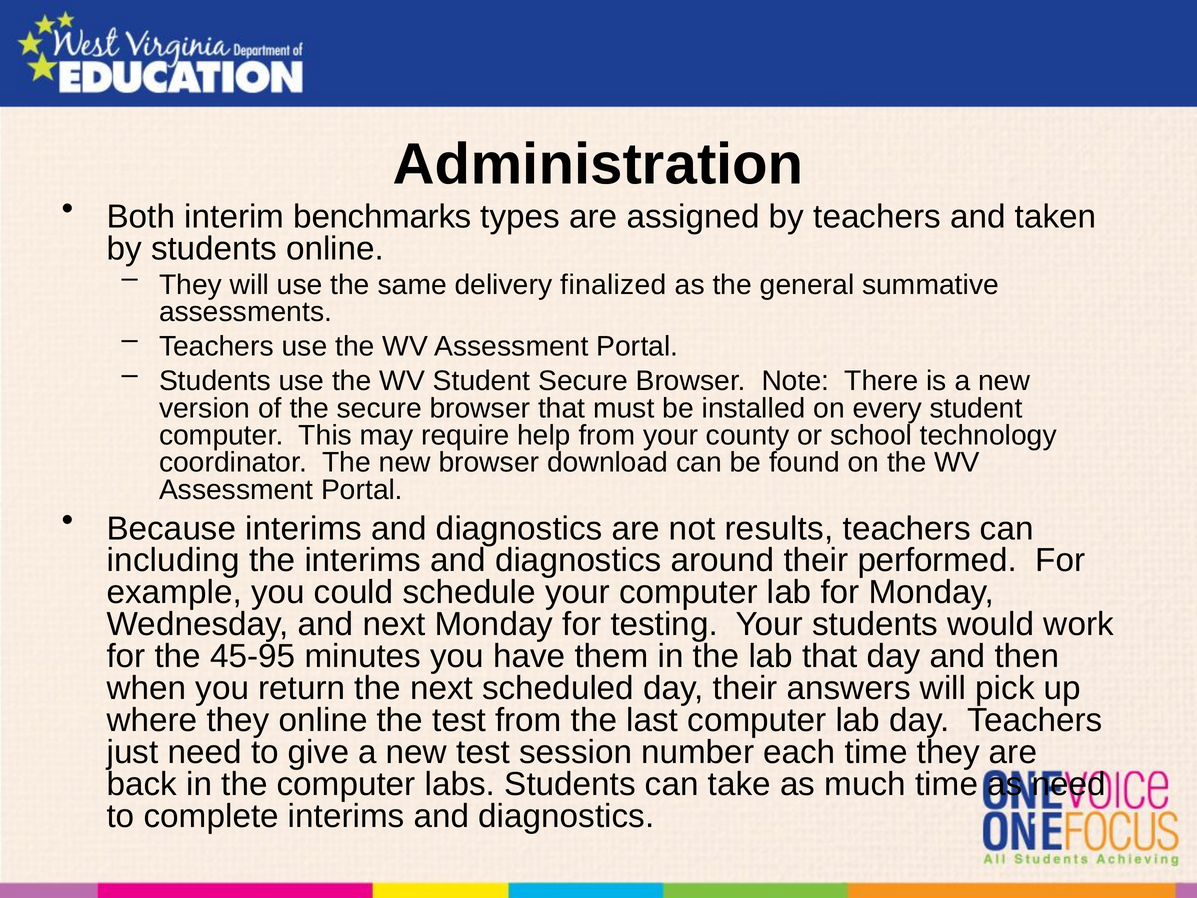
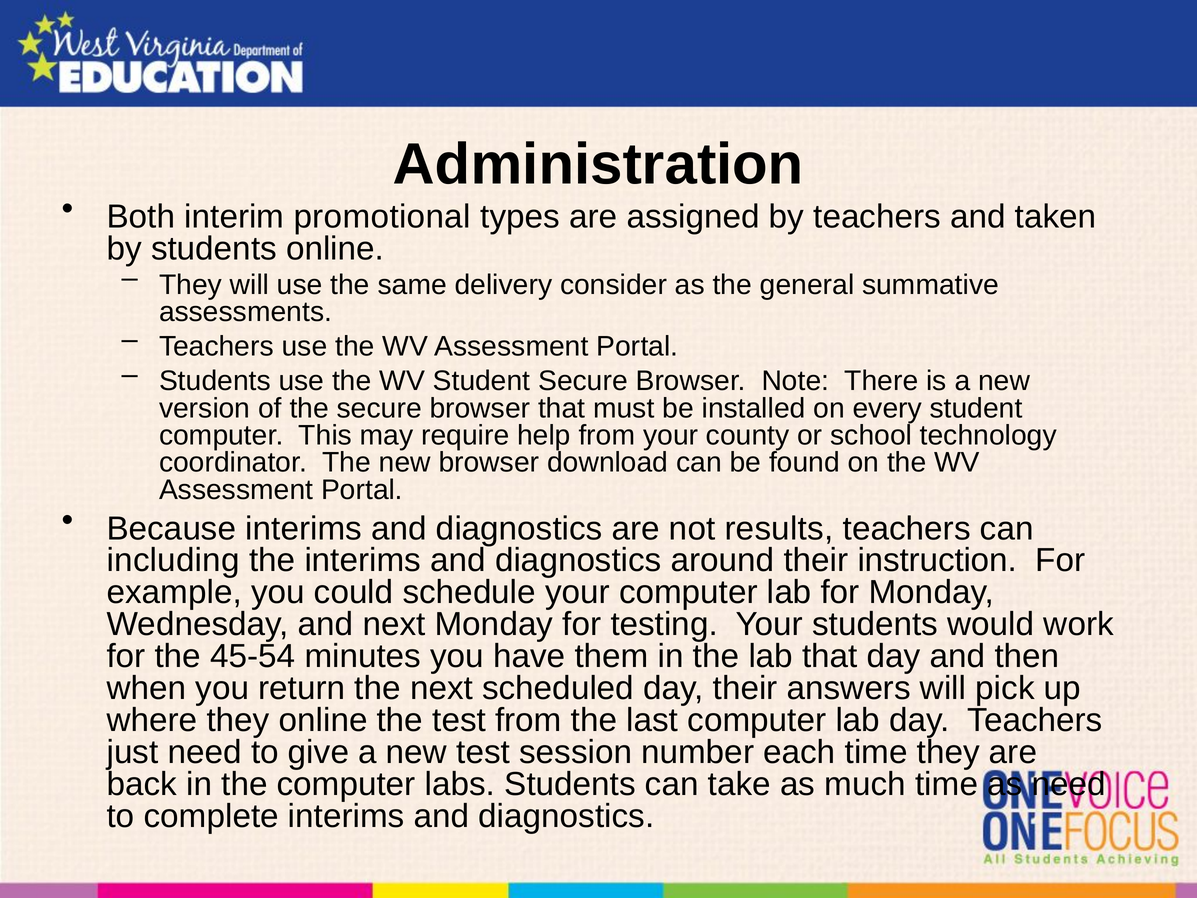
benchmarks: benchmarks -> promotional (382, 216)
finalized: finalized -> consider (614, 285)
performed: performed -> instruction (937, 560)
45-95: 45-95 -> 45-54 (253, 656)
